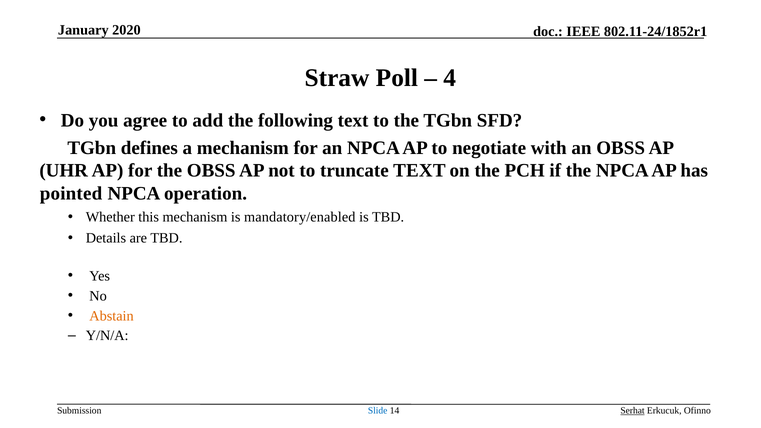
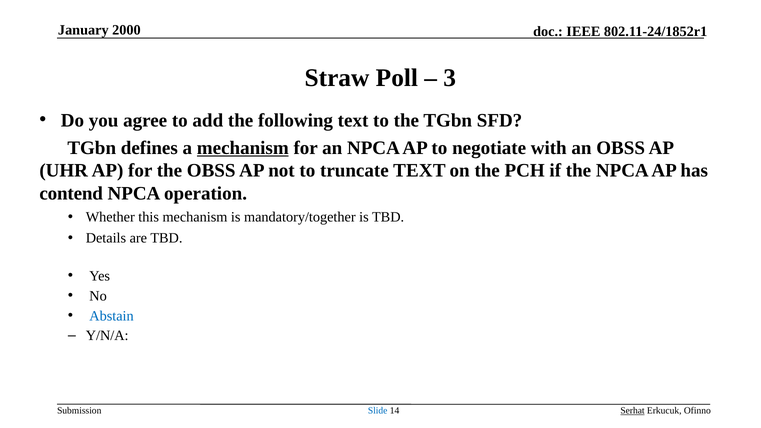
2020: 2020 -> 2000 (126, 30)
4: 4 -> 3 (450, 78)
mechanism underline: none -> present (243, 148)
pointed: pointed -> contend (71, 194)
mandatory/enabled: mandatory/enabled -> mandatory/together (300, 217)
Abstain colour: orange -> blue (112, 316)
